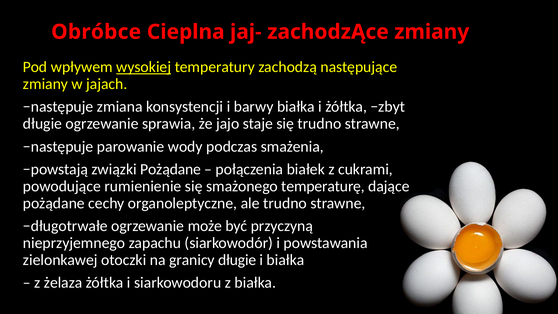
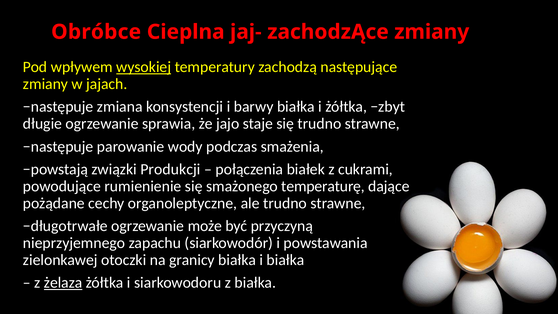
związki Pożądane: Pożądane -> Produkcji (171, 169)
granicy długie: długie -> białka (237, 260)
żelaza underline: none -> present (63, 283)
